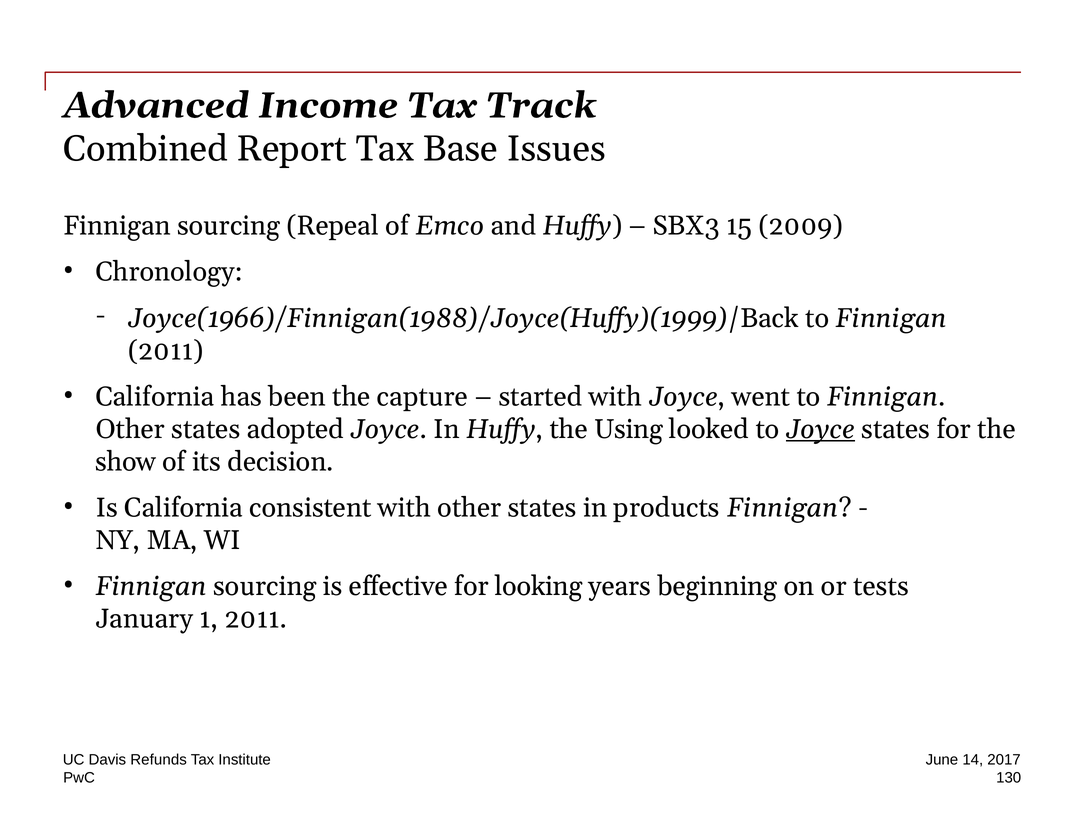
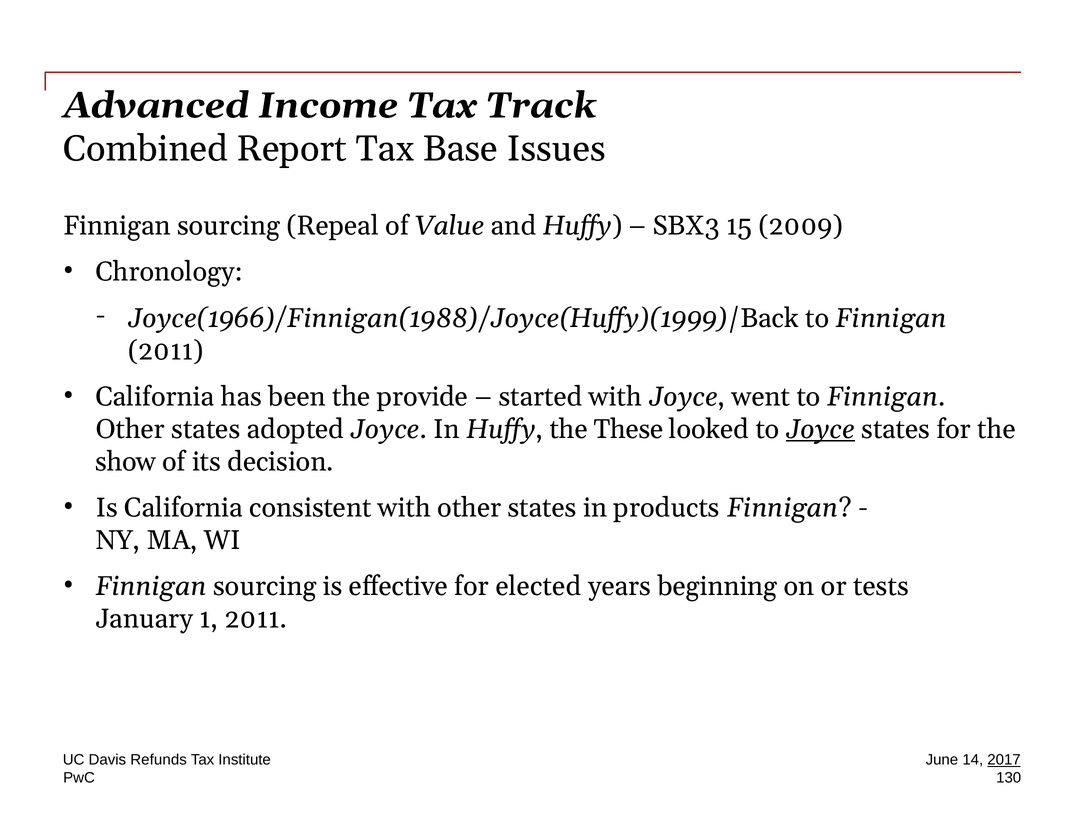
Emco: Emco -> Value (450, 226)
capture: capture -> provide (423, 397)
Using: Using -> These (629, 429)
looking: looking -> elected (538, 586)
2017 underline: none -> present (1004, 760)
